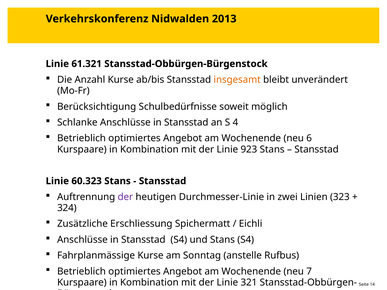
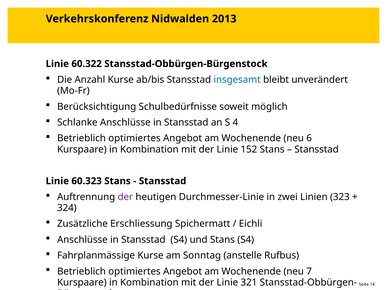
61.321: 61.321 -> 60.322 (87, 64)
insgesamt colour: orange -> blue (237, 80)
923: 923 -> 152 (249, 149)
